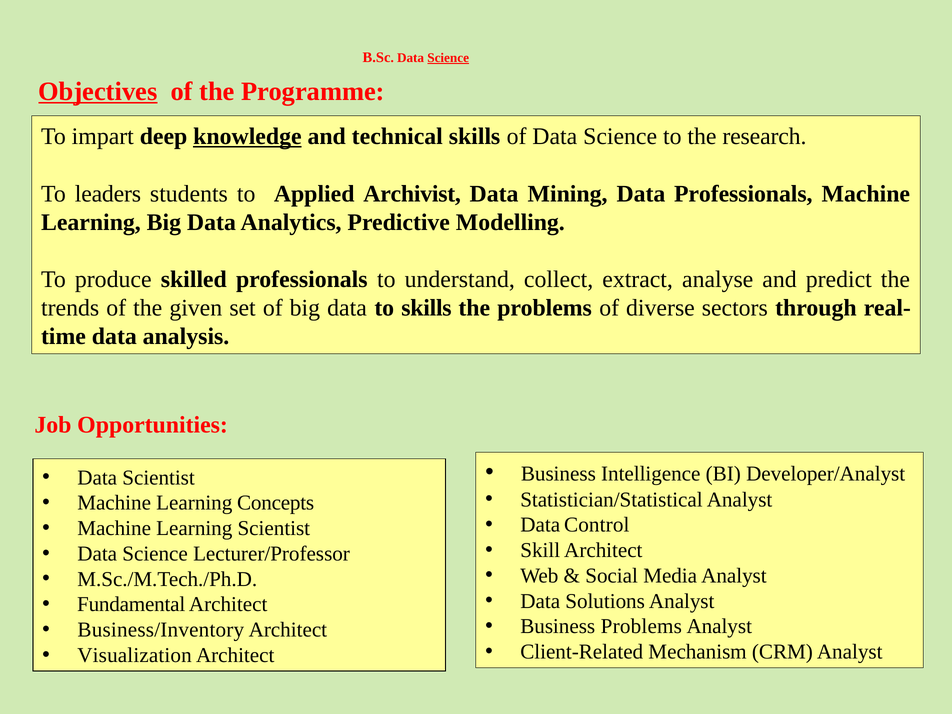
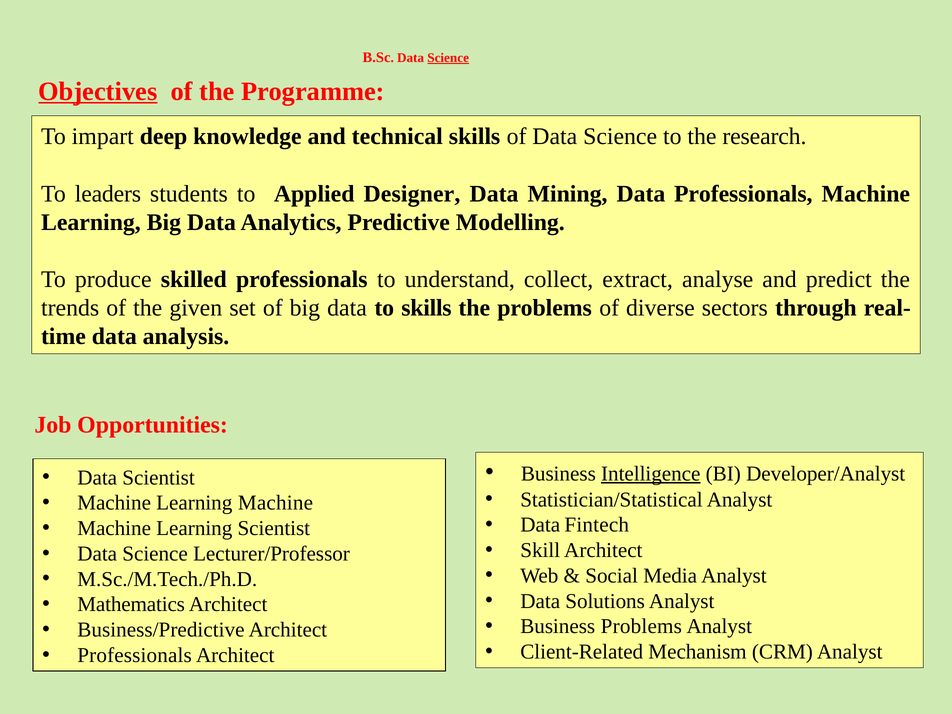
knowledge underline: present -> none (247, 137)
Archivist: Archivist -> Designer (412, 194)
Intelligence underline: none -> present (651, 474)
Learning Concepts: Concepts -> Machine (275, 503)
Control: Control -> Fintech (597, 525)
Fundamental: Fundamental -> Mathematics (131, 605)
Business/Inventory: Business/Inventory -> Business/Predictive (161, 630)
Visualization: Visualization -> Professionals (135, 655)
